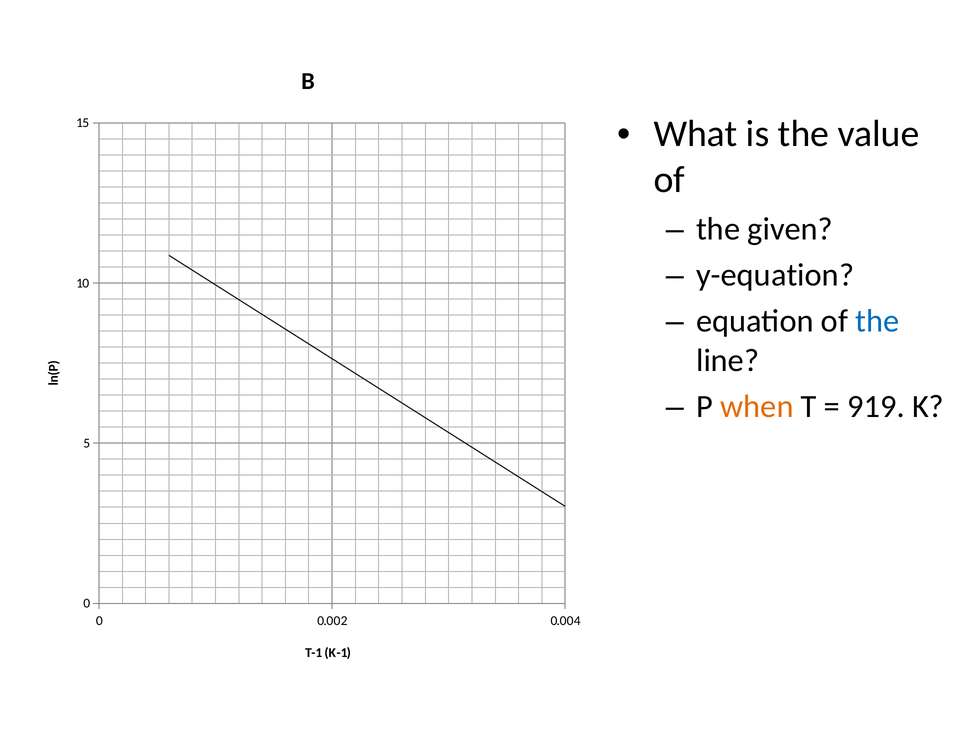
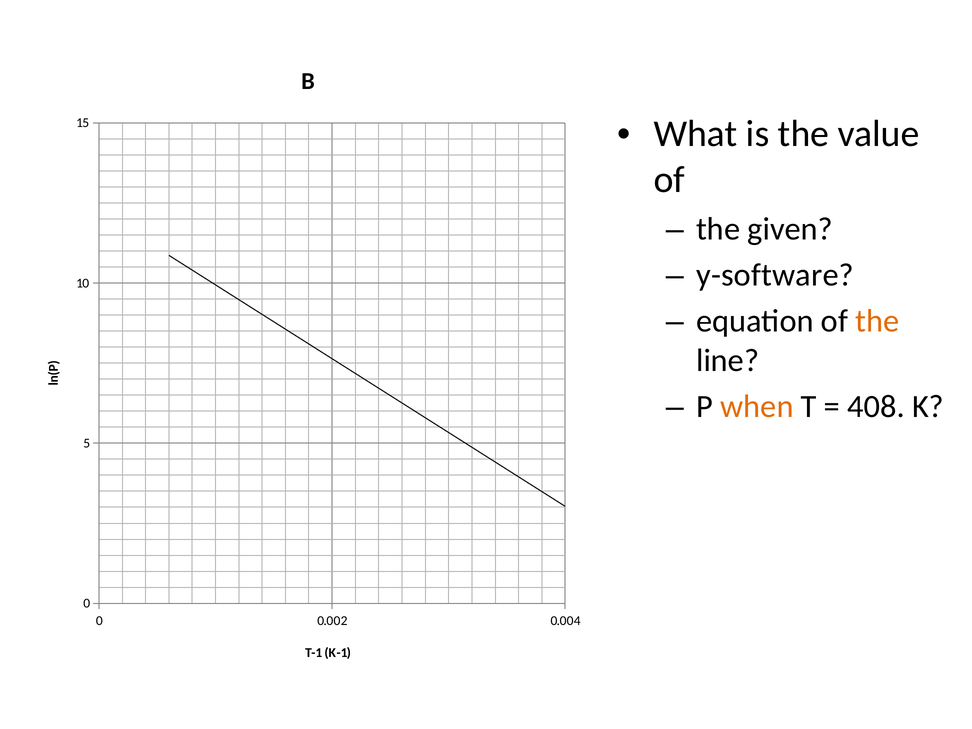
y-equation: y-equation -> y-software (775, 275)
the colour: blue -> orange (877, 321)
919: 919 -> 408 (876, 407)
